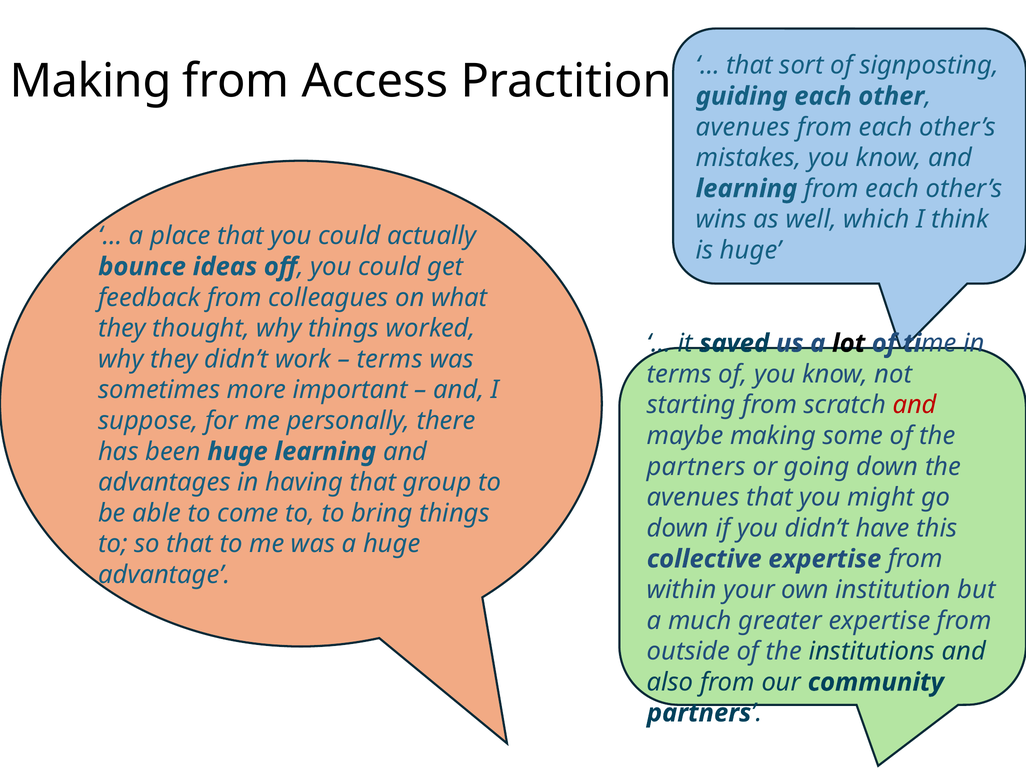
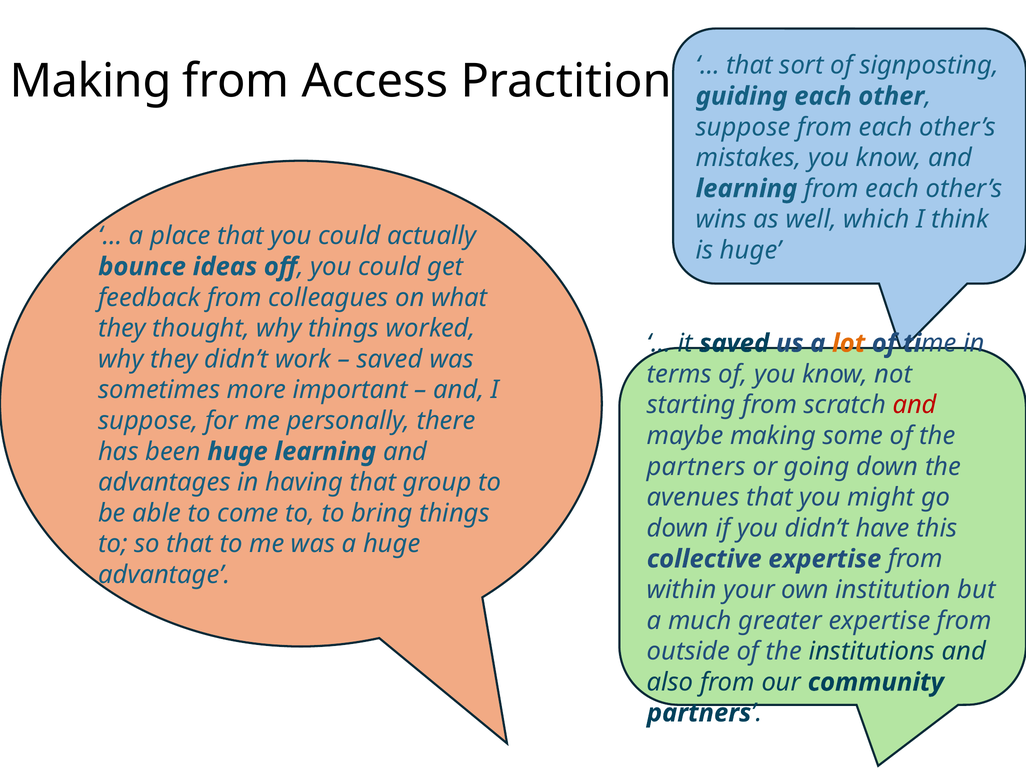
avenues: avenues -> suppose (743, 127)
lot colour: black -> orange (849, 343)
terms: terms -> saved (390, 359)
